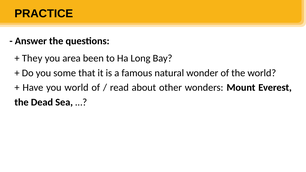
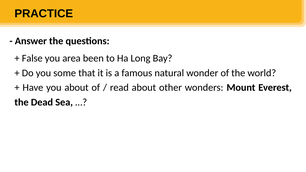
They: They -> False (32, 58)
you world: world -> about (77, 88)
